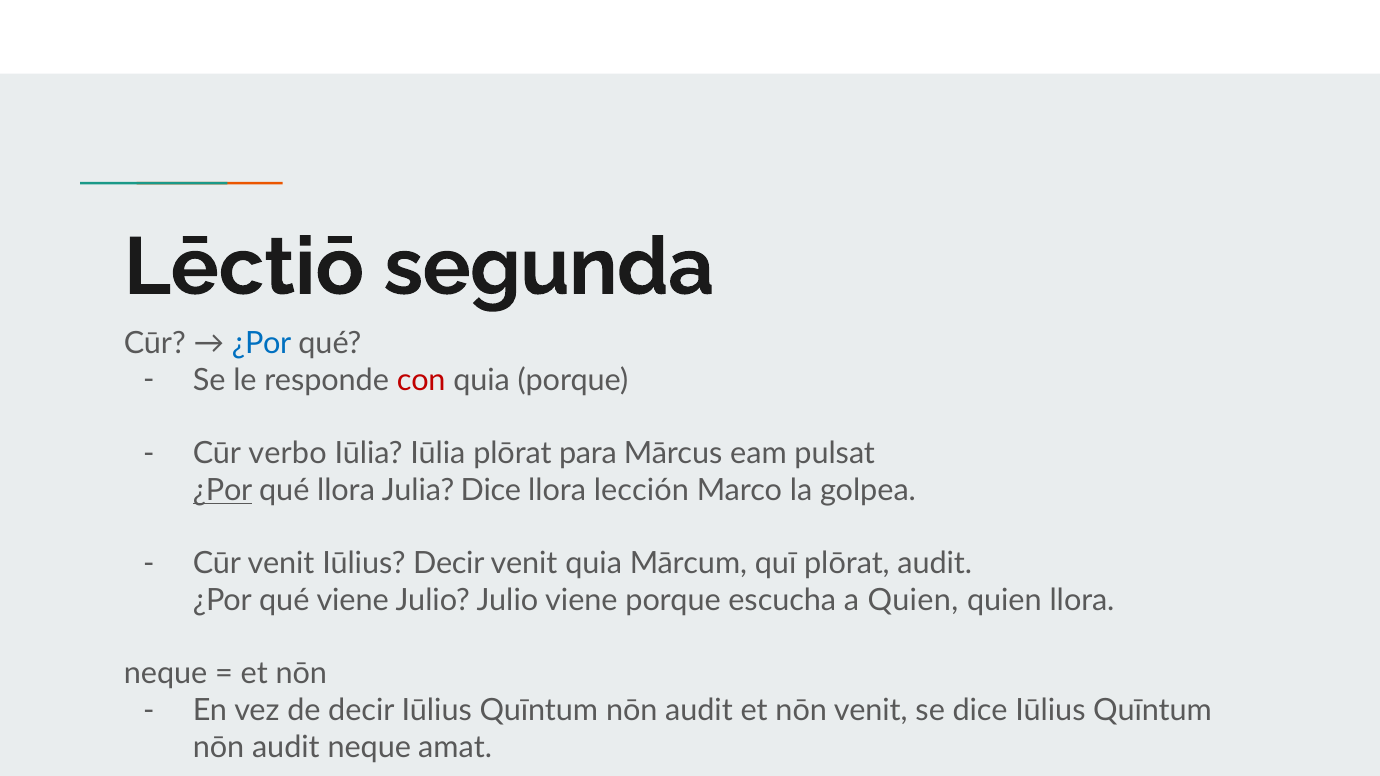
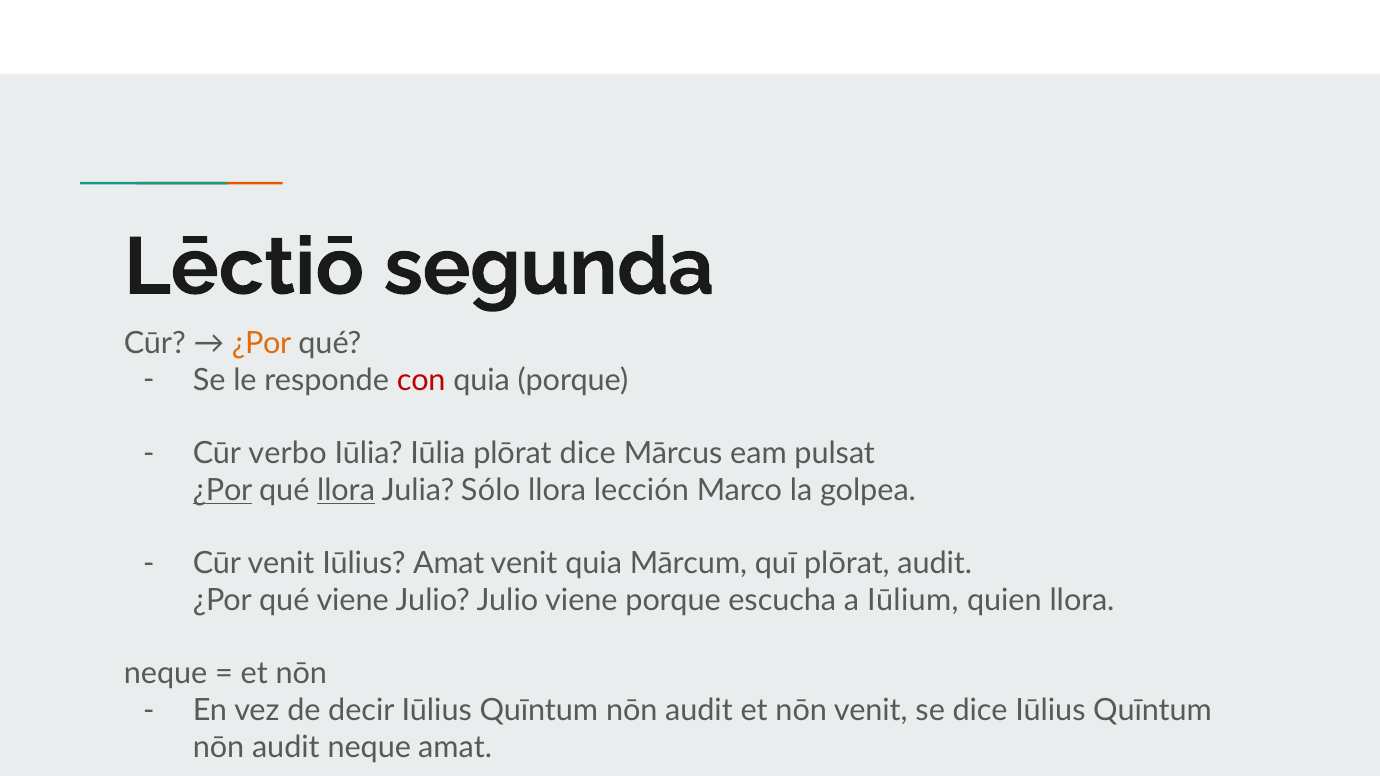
¿Por colour: blue -> orange (262, 344)
plōrat para: para -> dice (588, 454)
llora underline: none -> present (346, 490)
Julia Dice: Dice -> Sólo (491, 490)
Iūlius Decir: Decir -> Amat (449, 564)
a Quien: Quien -> Iūlium (913, 601)
